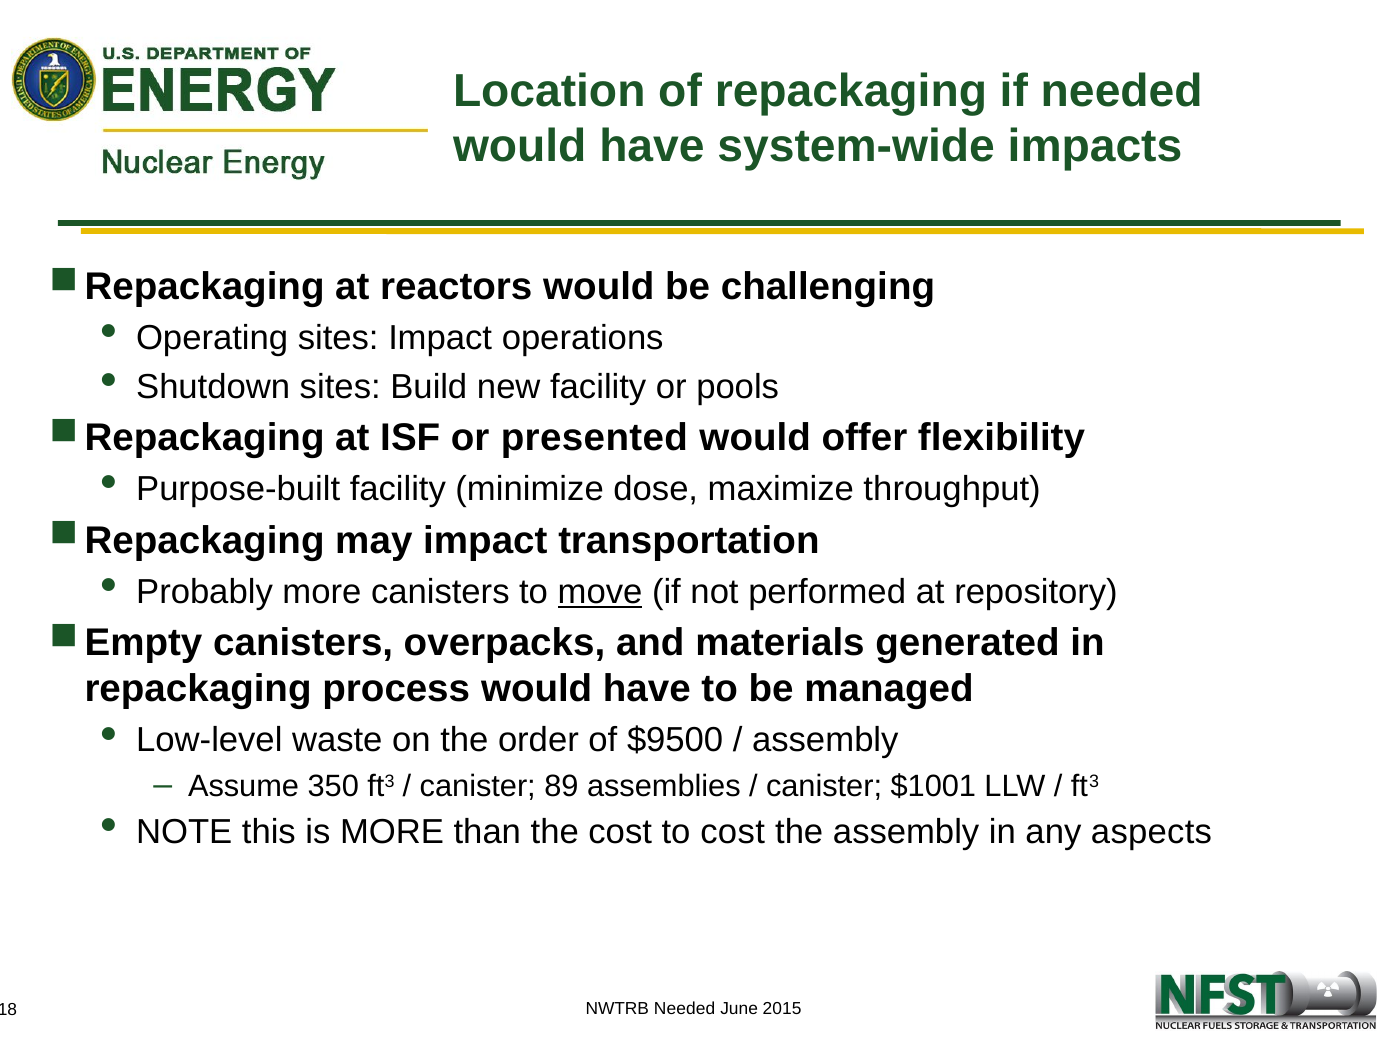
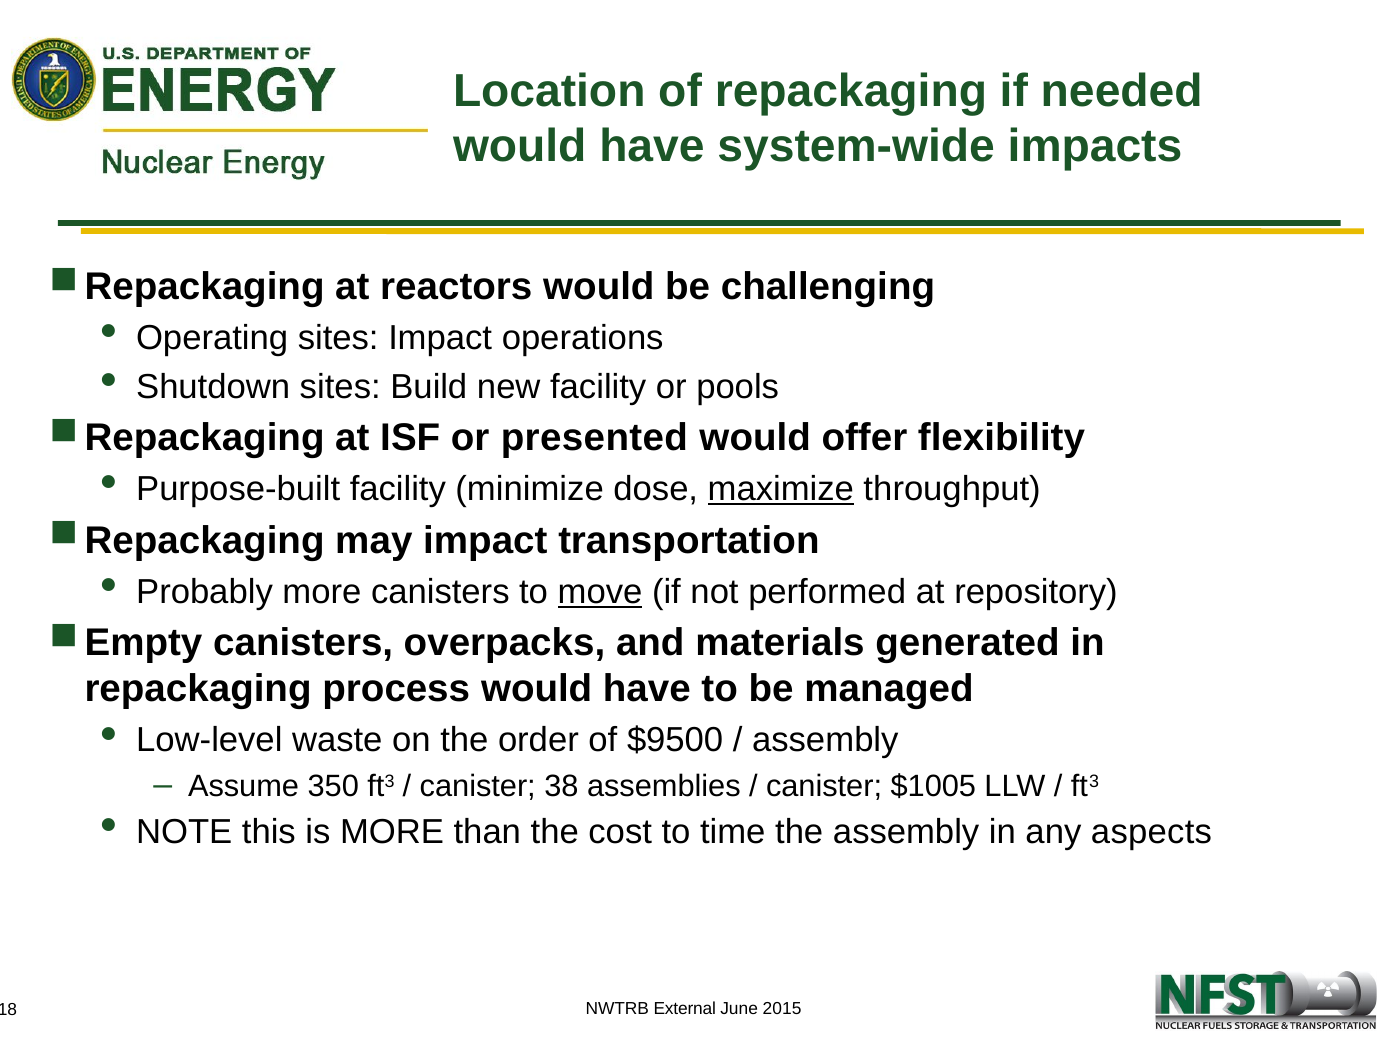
maximize underline: none -> present (781, 489)
89: 89 -> 38 (561, 787)
$1001: $1001 -> $1005 (933, 787)
to cost: cost -> time (733, 832)
NWTRB Needed: Needed -> External (685, 1009)
